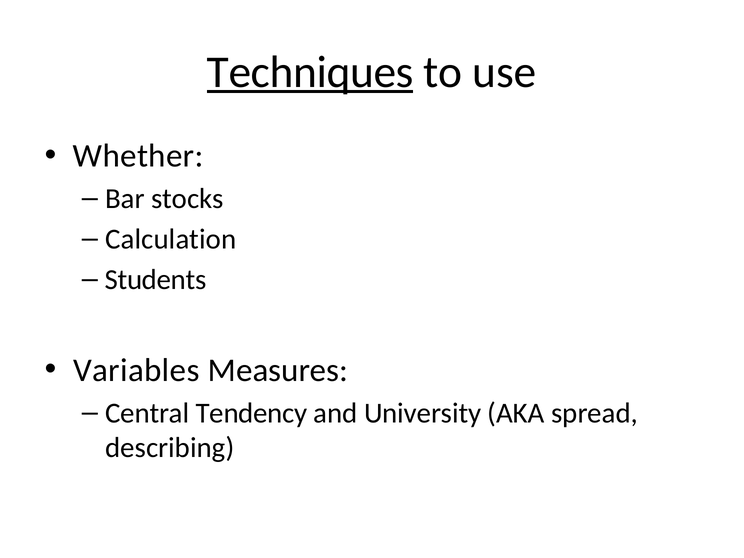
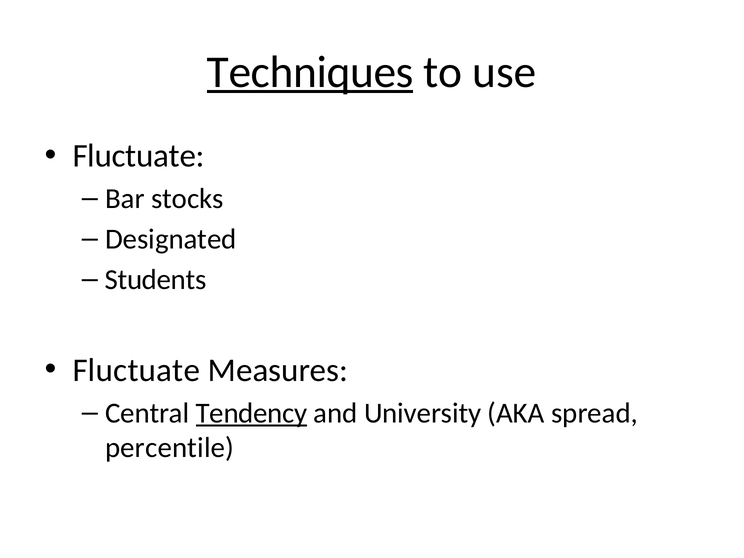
Whether: Whether -> Fluctuate (139, 156)
Calculation: Calculation -> Designated (171, 239)
Variables: Variables -> Fluctuate (136, 370)
Tendency underline: none -> present (252, 413)
describing: describing -> percentile (170, 448)
